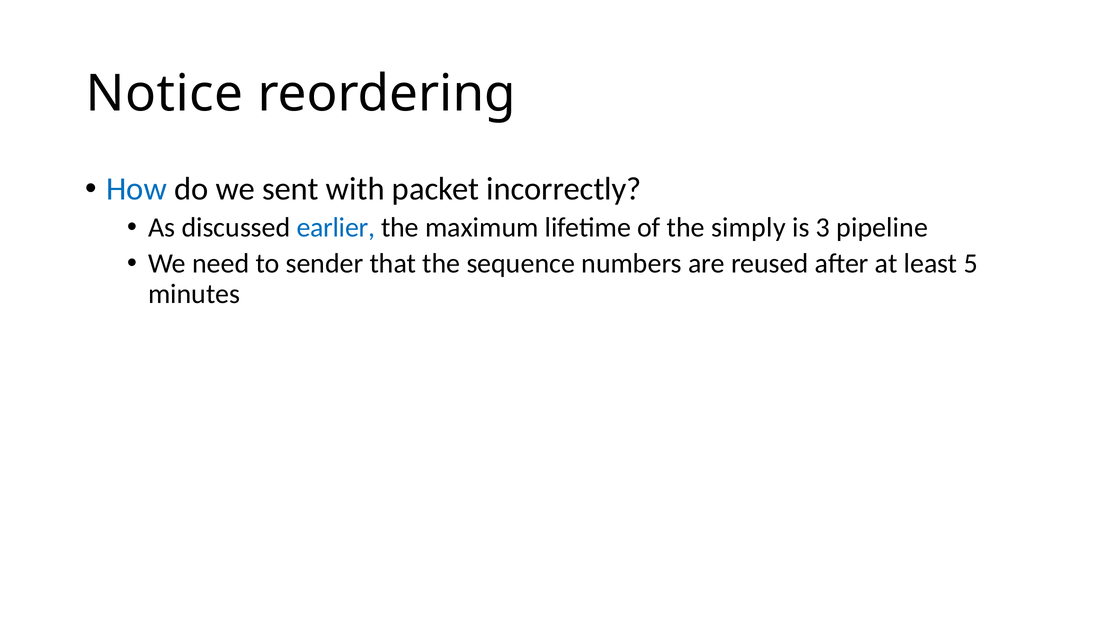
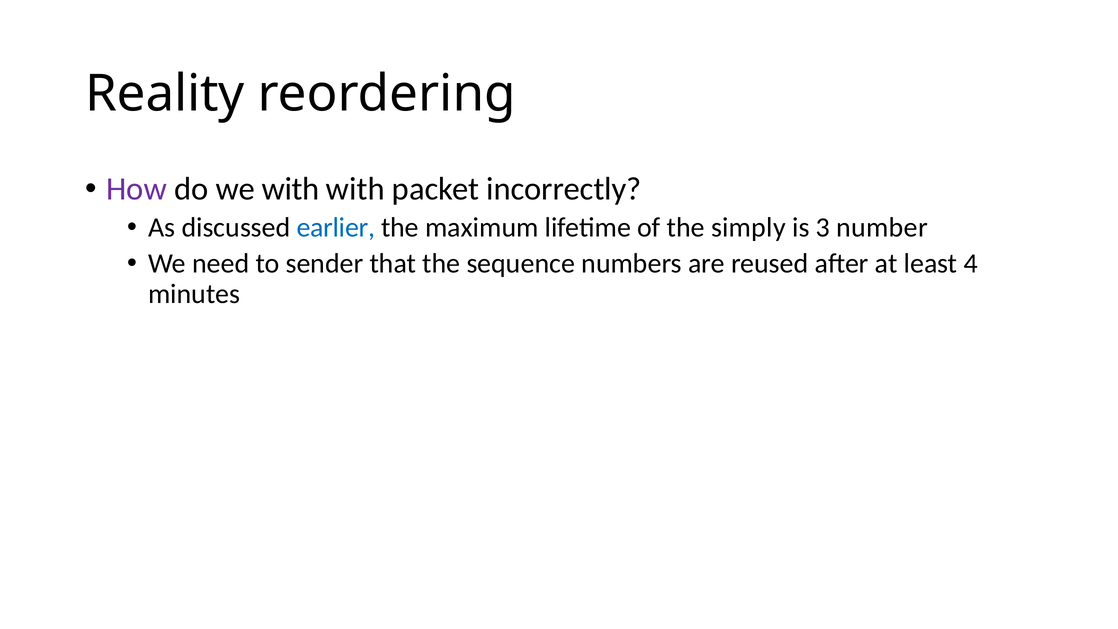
Notice: Notice -> Reality (165, 94)
How colour: blue -> purple (137, 189)
we sent: sent -> with (291, 189)
pipeline: pipeline -> number (882, 228)
5: 5 -> 4 (971, 264)
